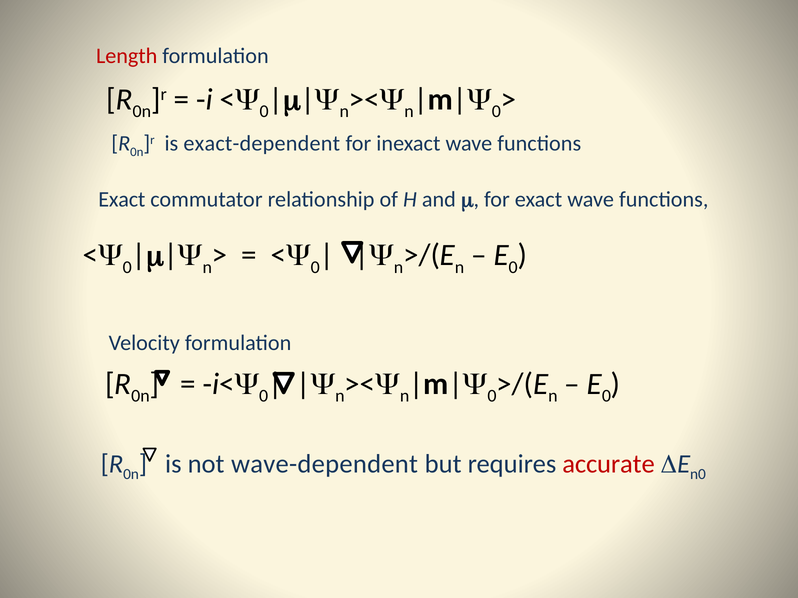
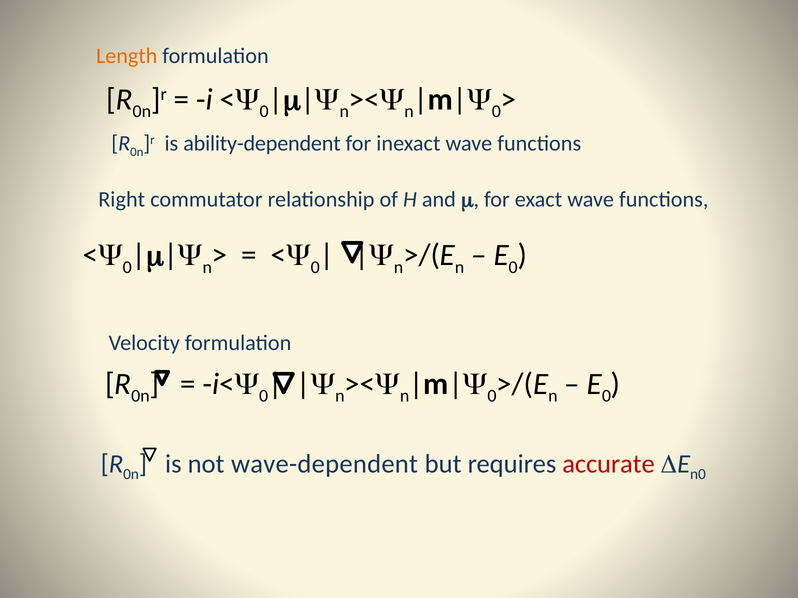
Length colour: red -> orange (127, 56)
exact-dependent: exact-dependent -> ability-dependent (262, 143)
Exact: Exact -> Right (122, 200)
